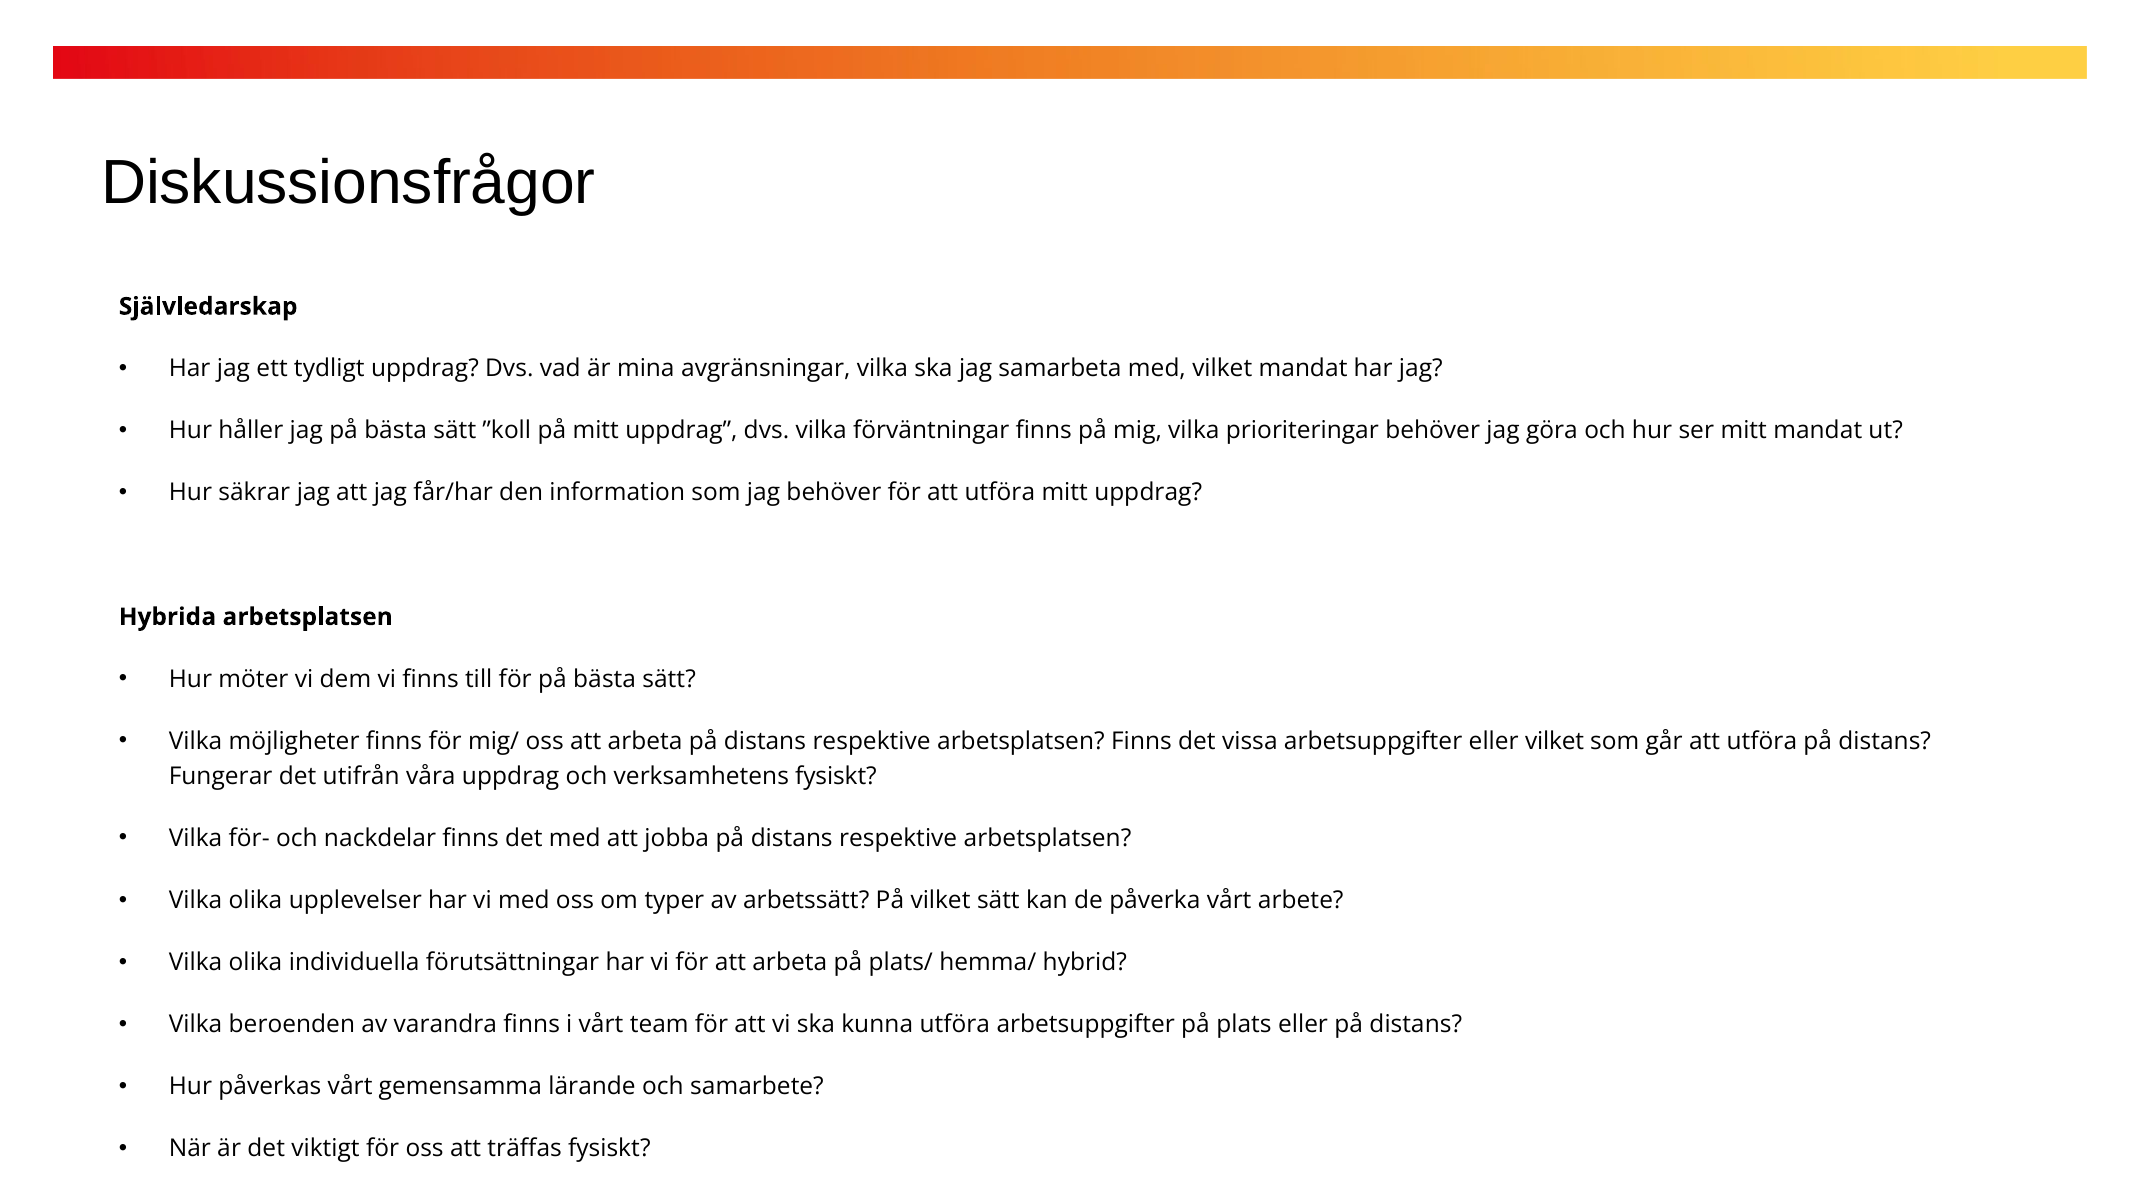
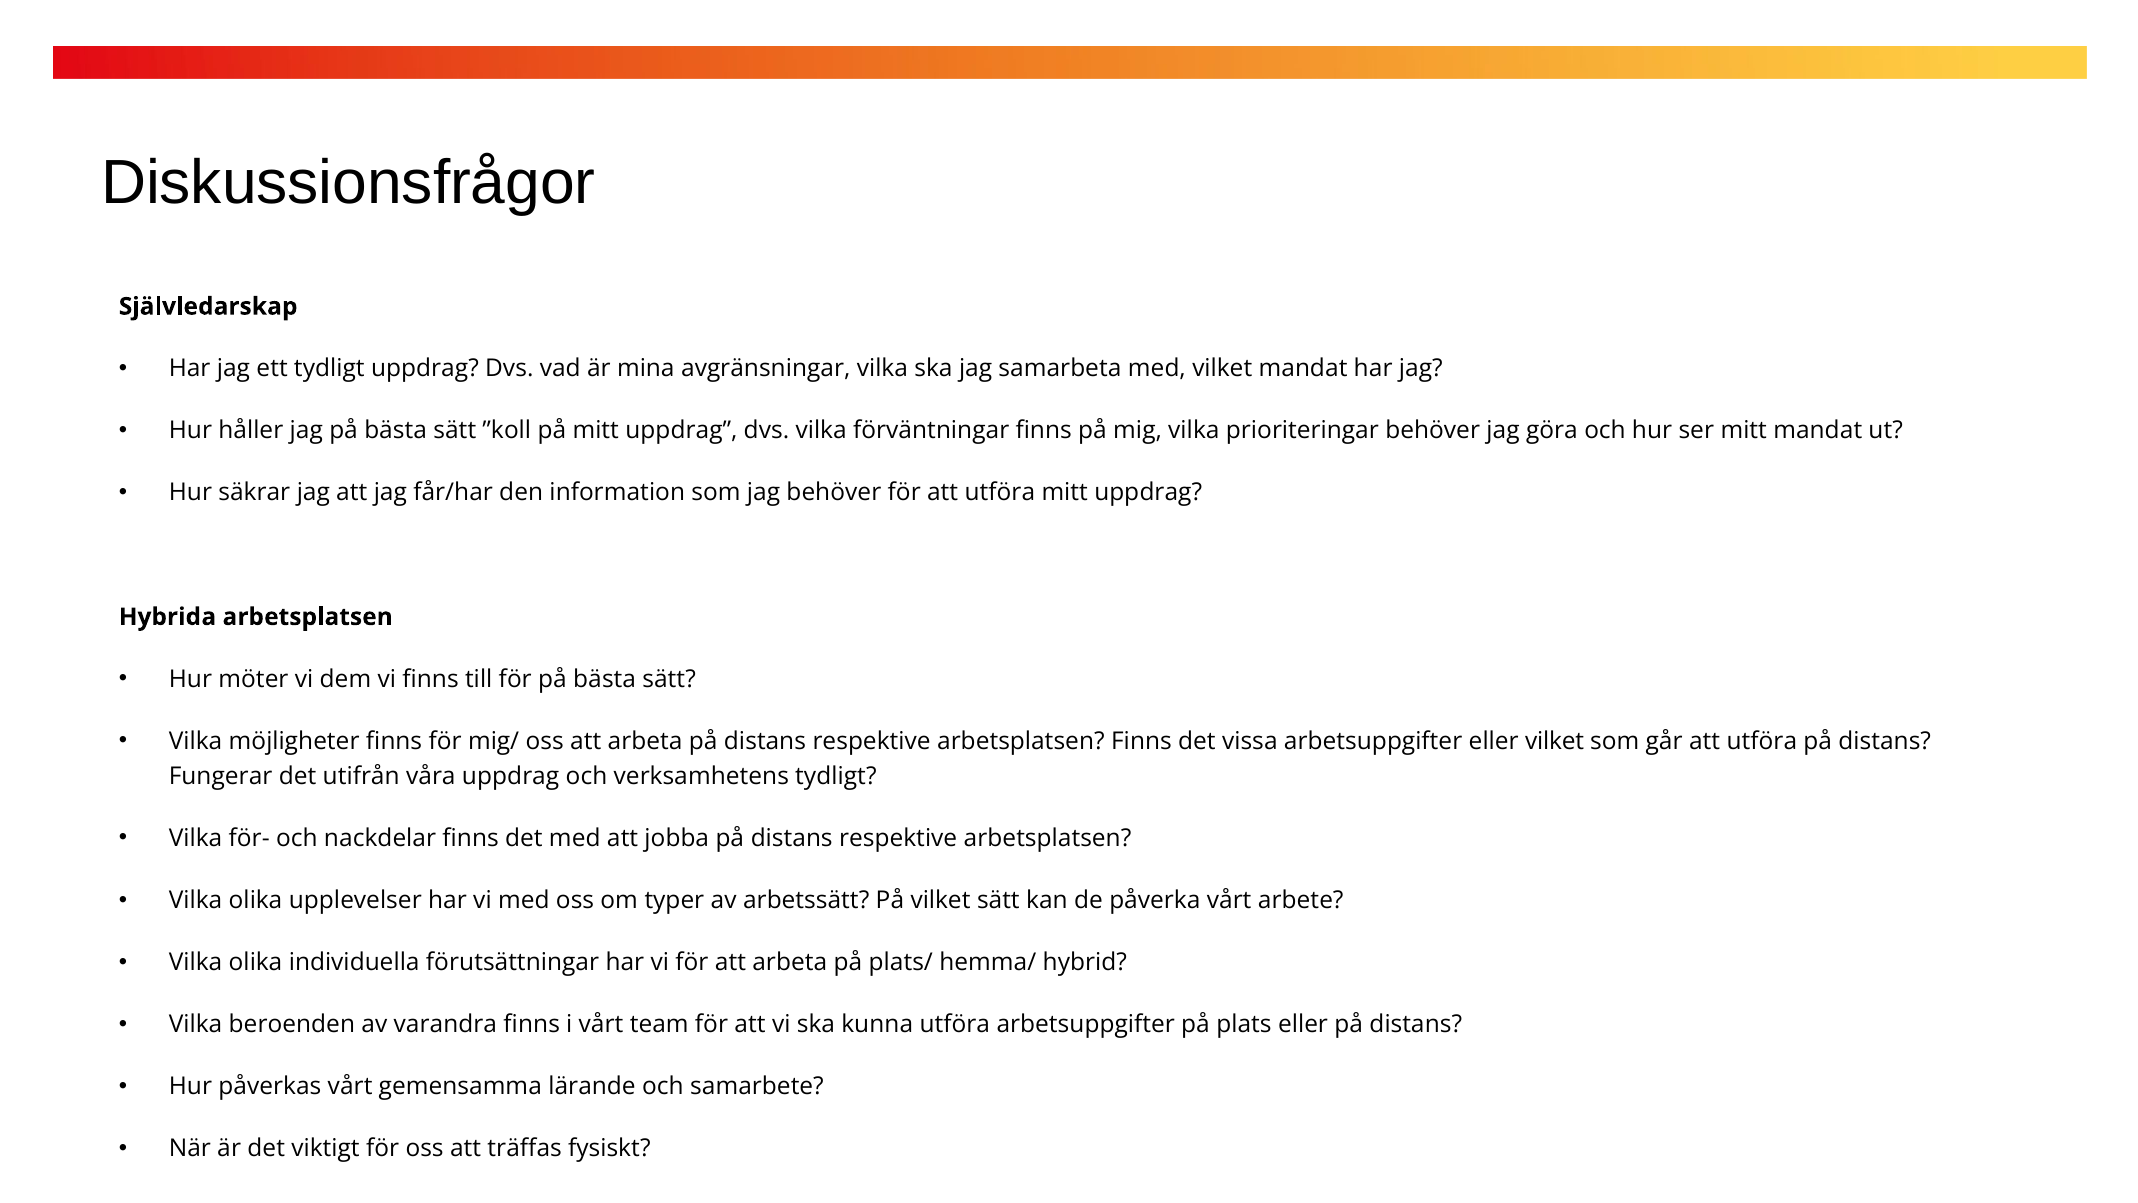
verksamhetens fysiskt: fysiskt -> tydligt (836, 776)
